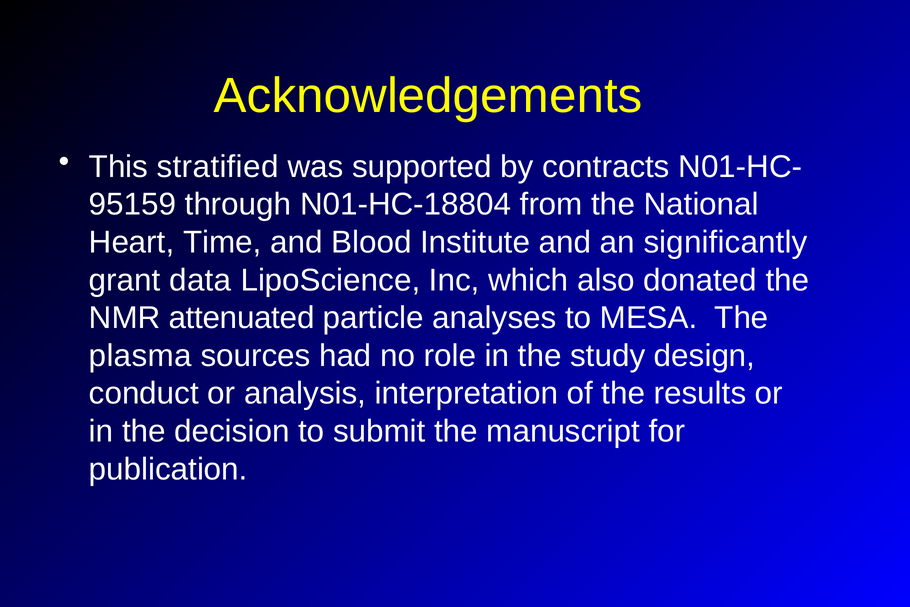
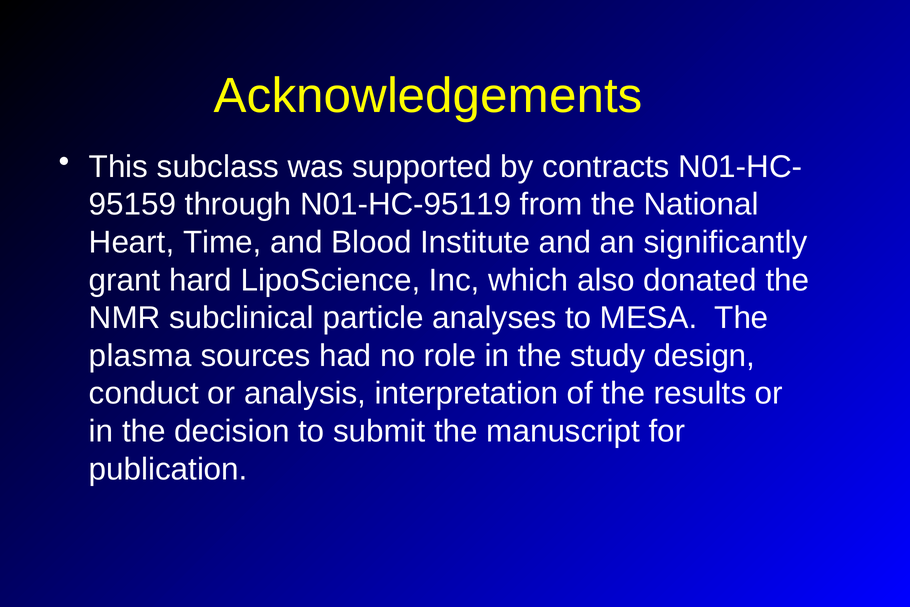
stratified: stratified -> subclass (218, 167)
N01-HC-18804: N01-HC-18804 -> N01-HC-95119 (406, 204)
data: data -> hard (200, 280)
attenuated: attenuated -> subclinical (242, 318)
